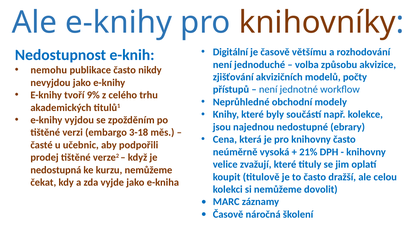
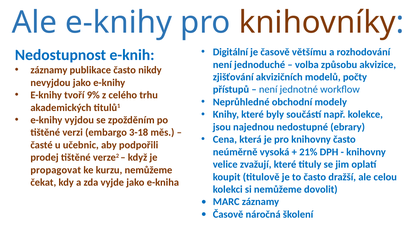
nemohu: nemohu -> záznamy (49, 70)
nedostupná: nedostupná -> propagovat (56, 170)
